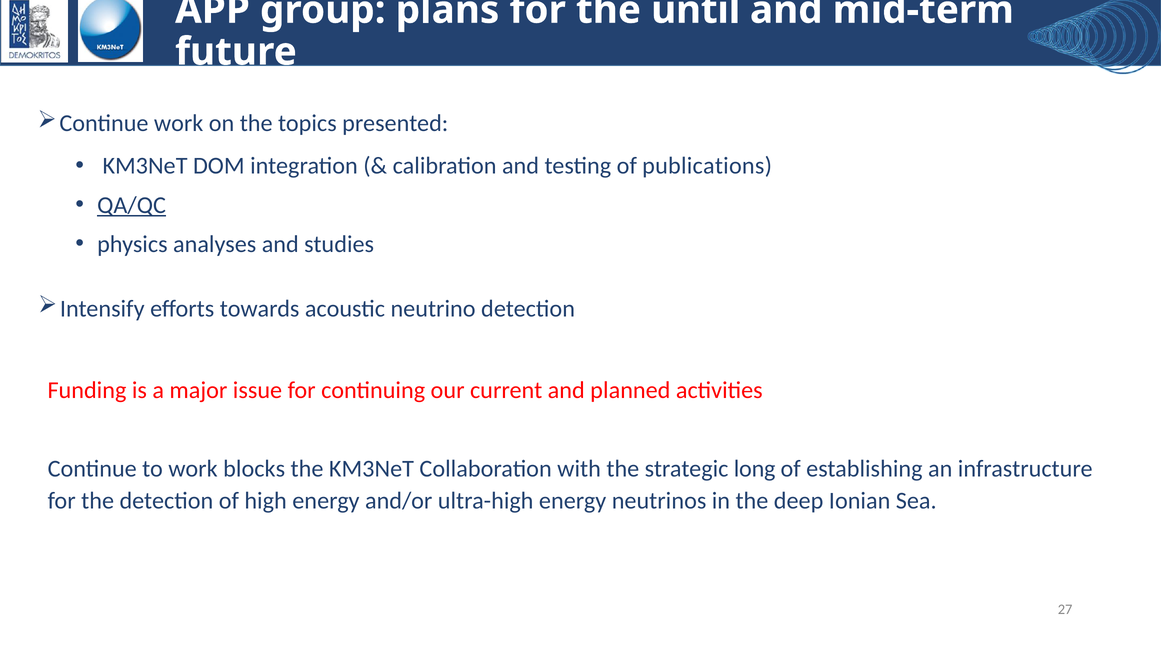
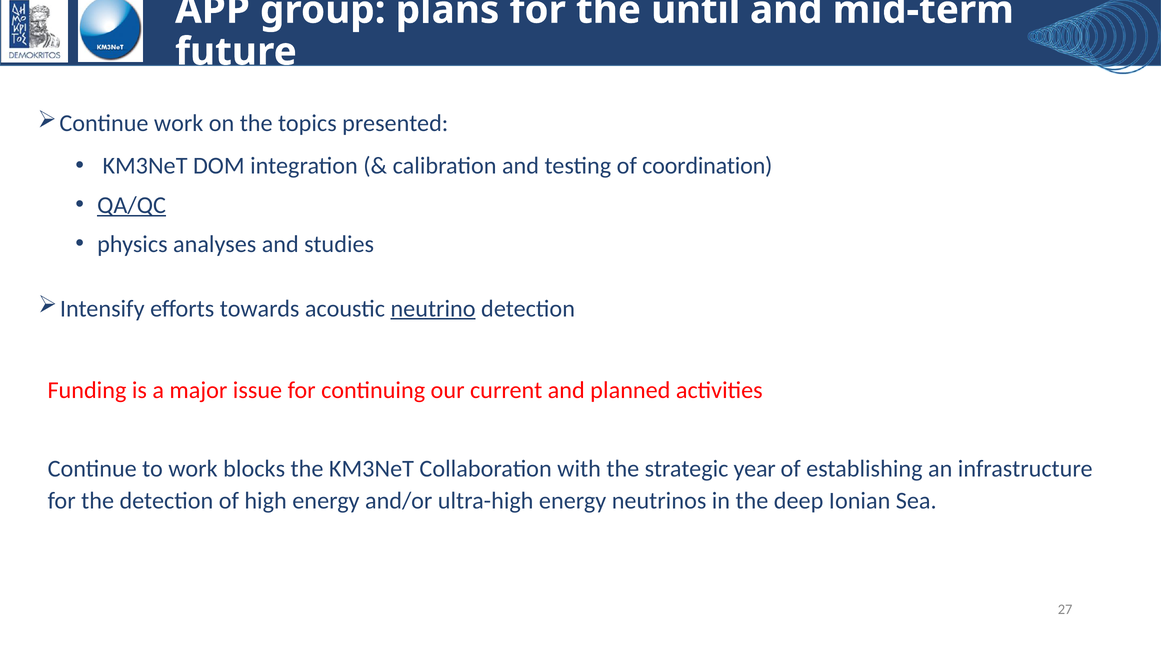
publications: publications -> coordination (707, 166)
neutrino underline: none -> present (433, 309)
long: long -> year (755, 469)
